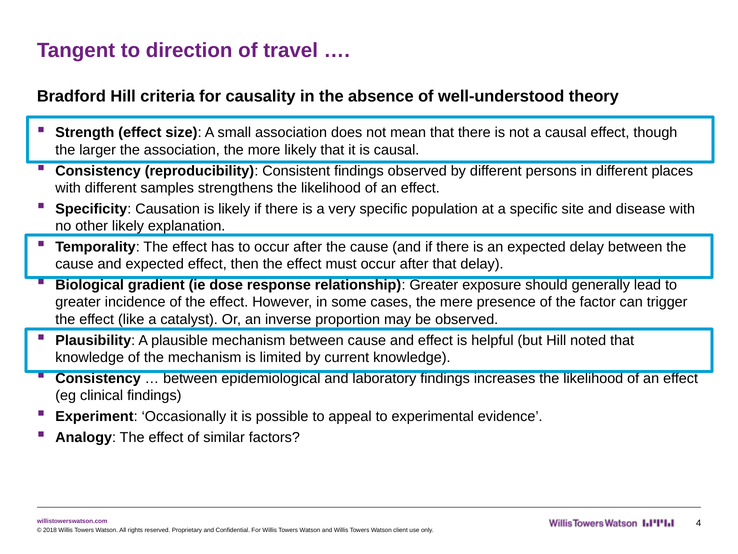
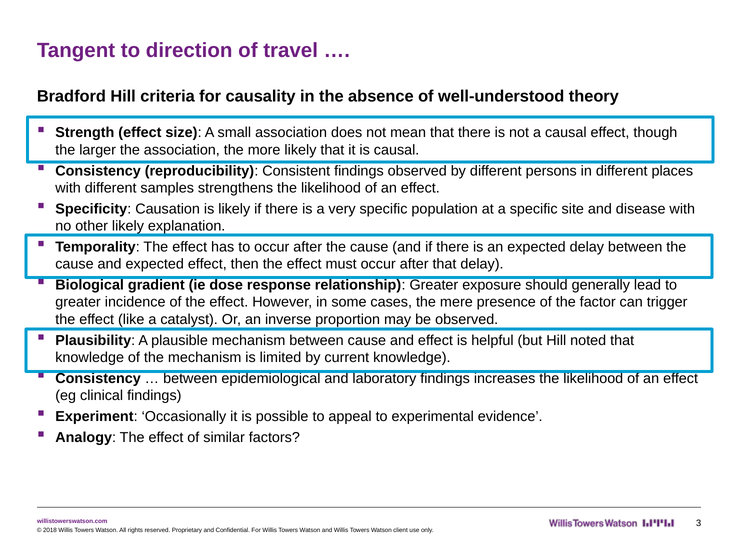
4: 4 -> 3 (699, 523)
